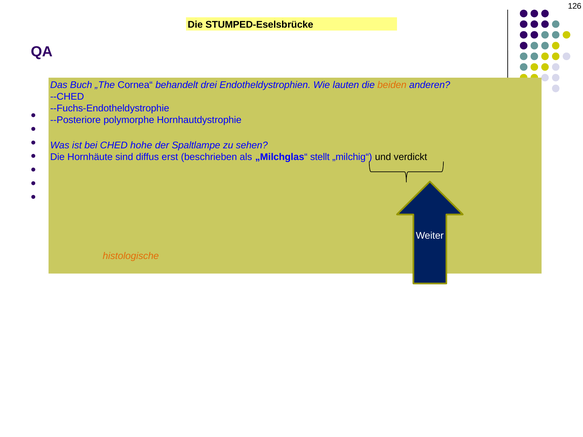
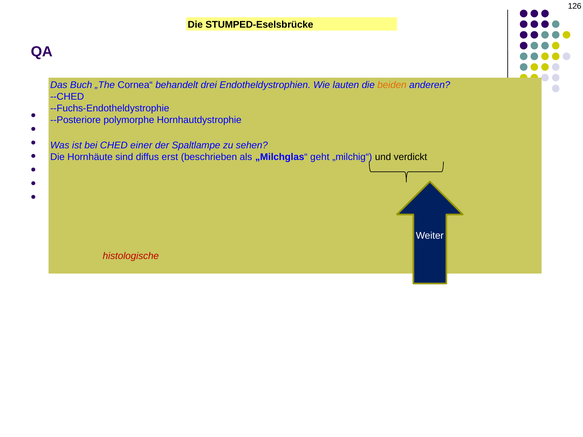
hohe: hohe -> einer (141, 145)
stellt: stellt -> geht (320, 157)
histologische colour: orange -> red (131, 256)
